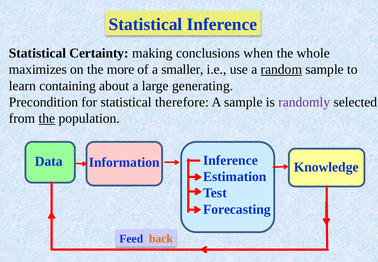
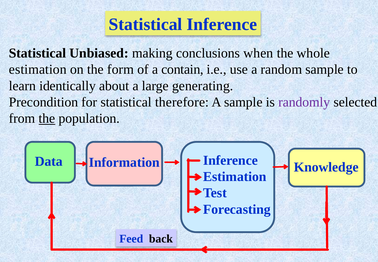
Certainty: Certainty -> Unbiased (99, 53)
maximizes: maximizes -> estimation (38, 69)
more: more -> form (120, 69)
smaller: smaller -> contain (182, 69)
random underline: present -> none (281, 69)
containing: containing -> identically (68, 86)
back colour: orange -> black (161, 238)
